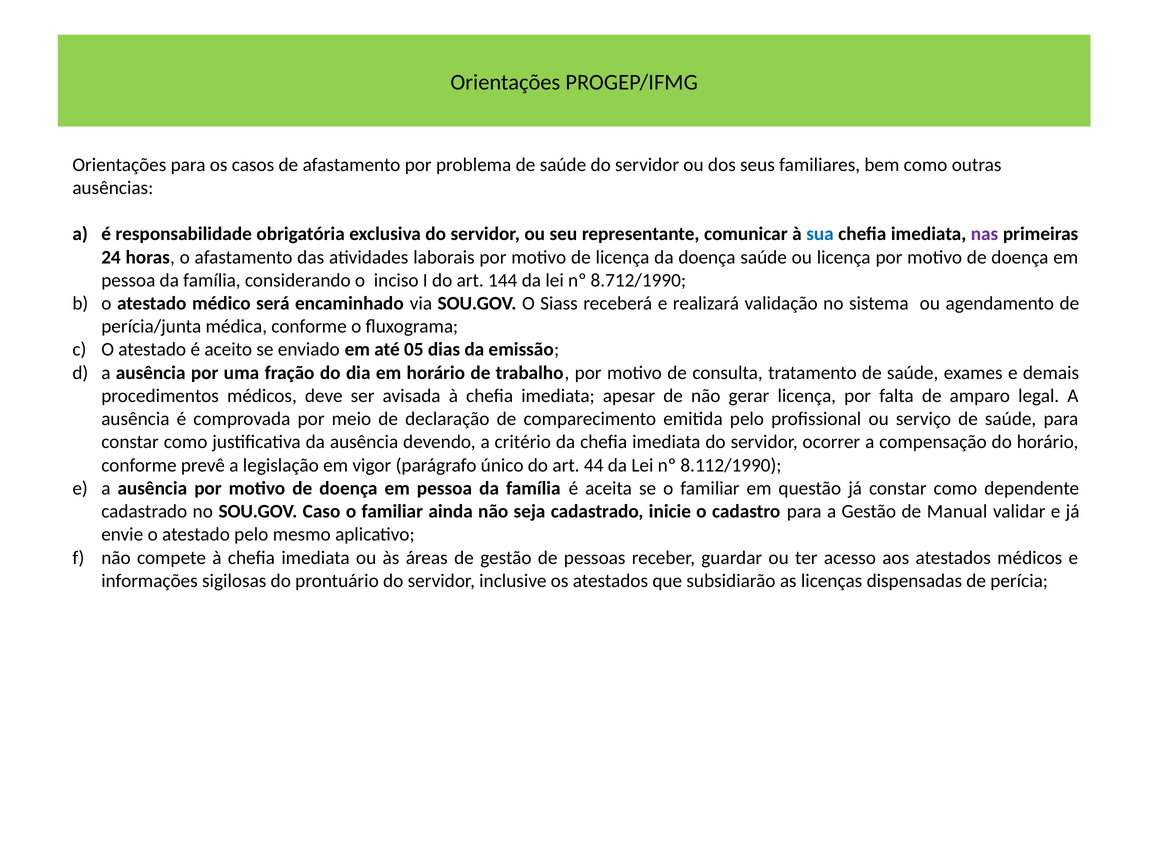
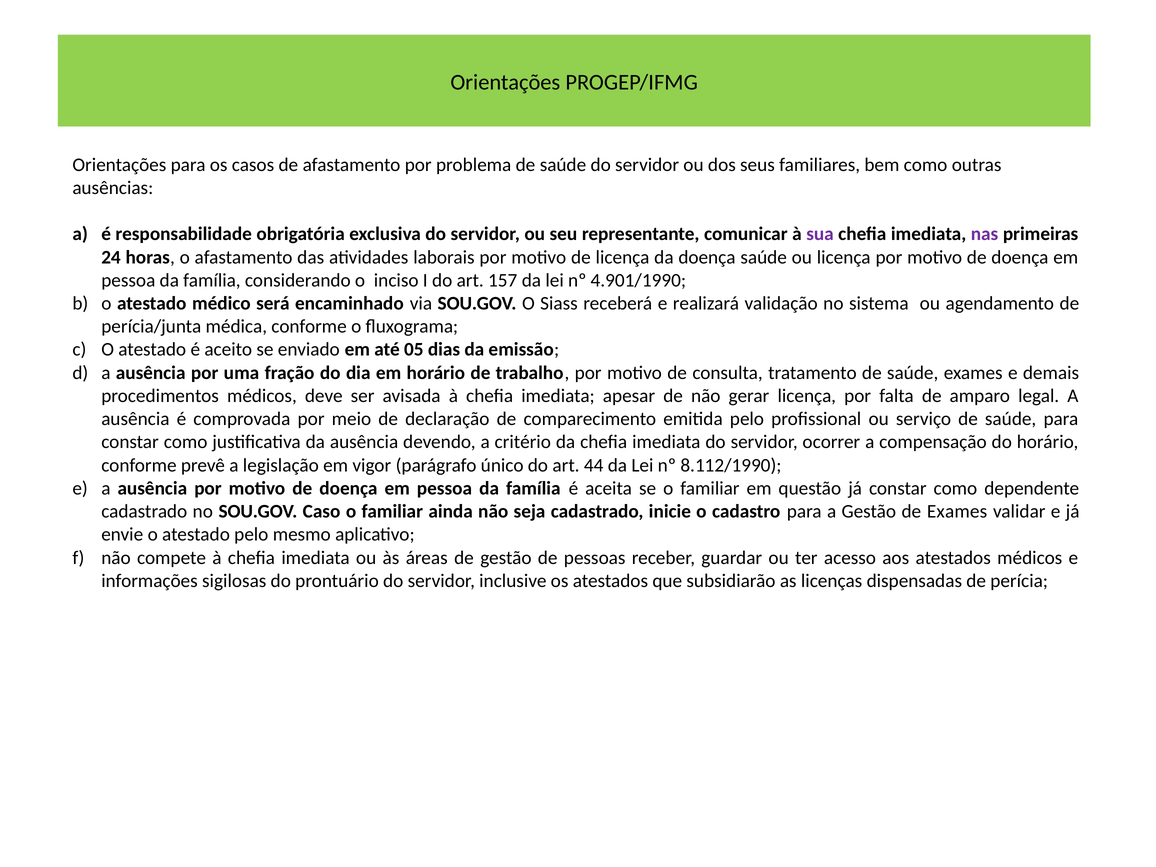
sua colour: blue -> purple (820, 234)
144: 144 -> 157 (503, 280)
8.712/1990: 8.712/1990 -> 4.901/1990 (638, 280)
de Manual: Manual -> Exames (957, 511)
